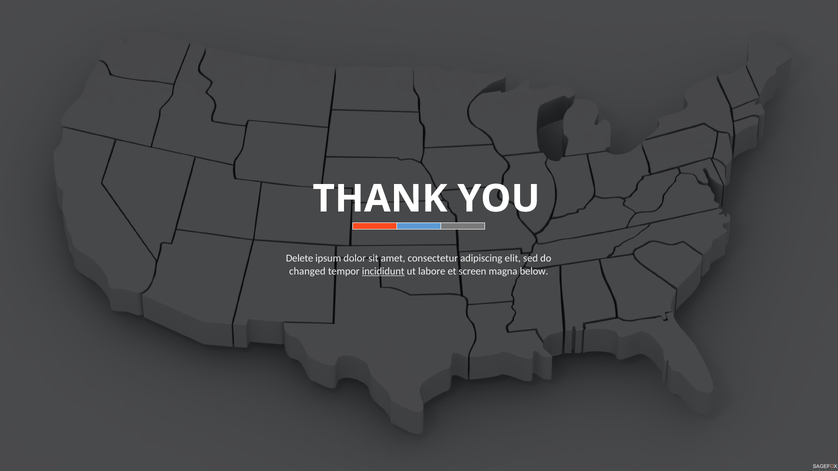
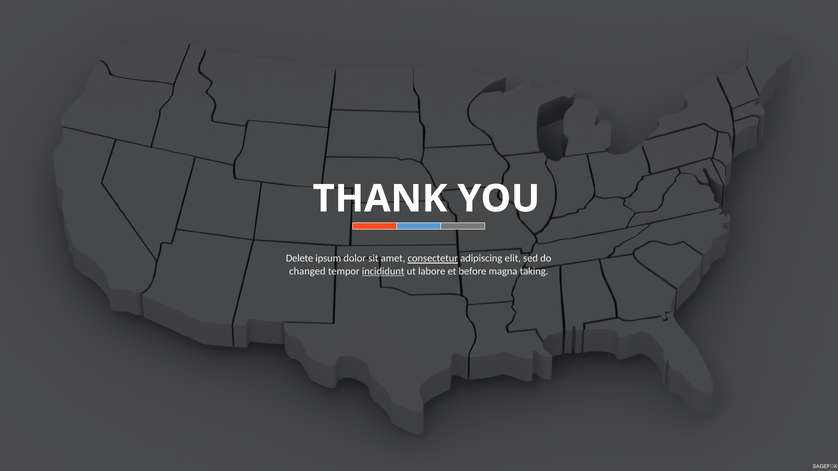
consectetur underline: none -> present (433, 259)
screen: screen -> before (473, 271)
below: below -> taking (534, 271)
